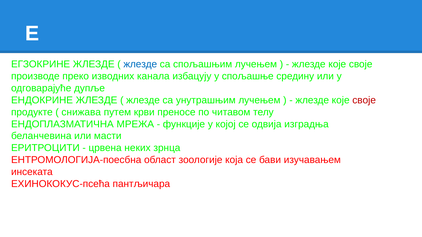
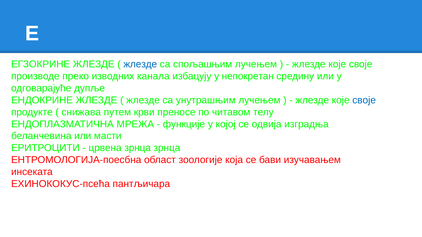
спољашње: спољашње -> непокретан (248, 76)
своје colour: red -> blue (364, 100)
црвена неких: неких -> зрнца (138, 148)
